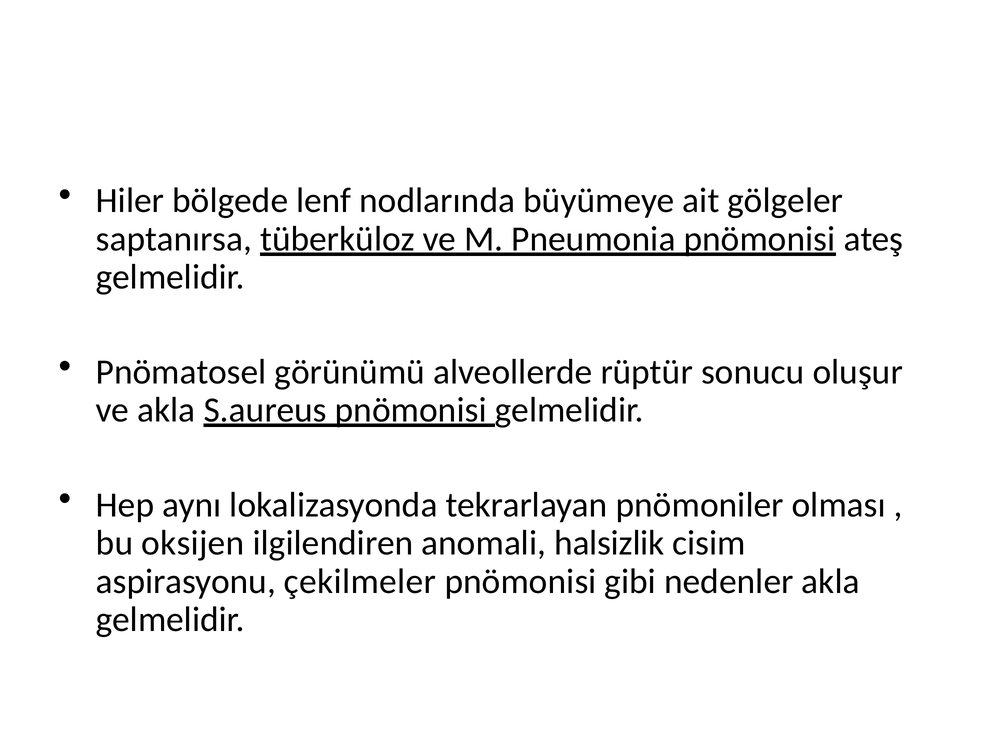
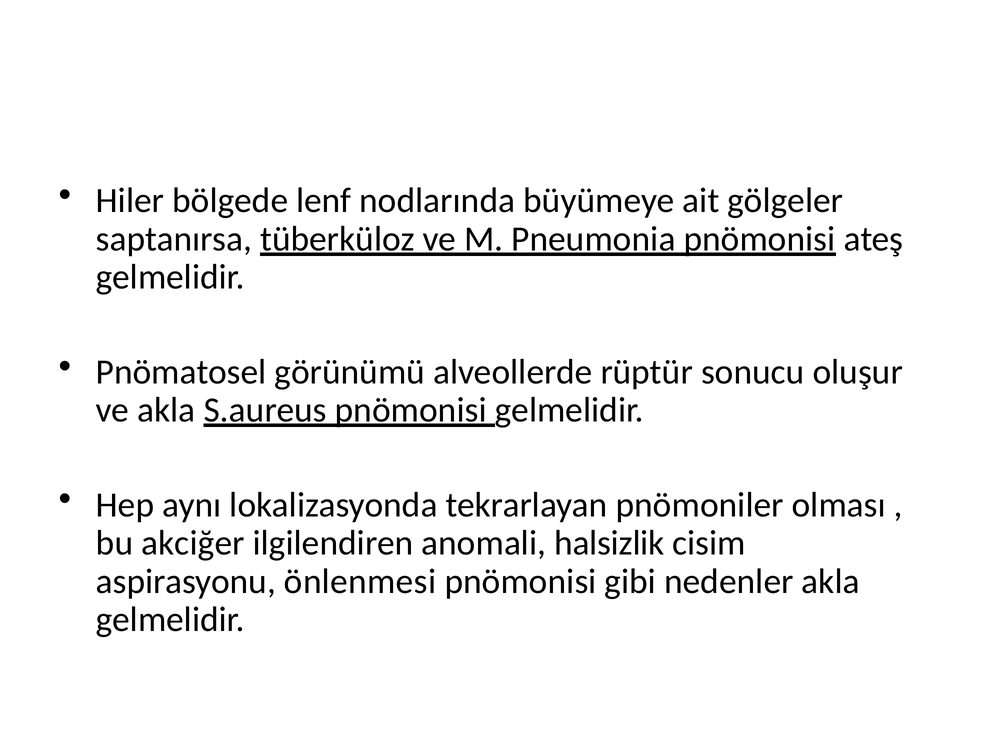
oksijen: oksijen -> akciğer (193, 543)
çekilmeler: çekilmeler -> önlenmesi (360, 582)
